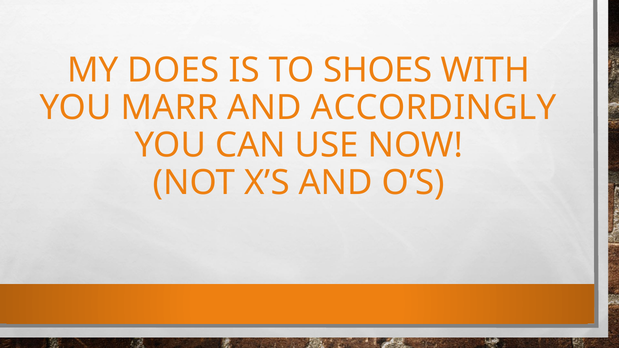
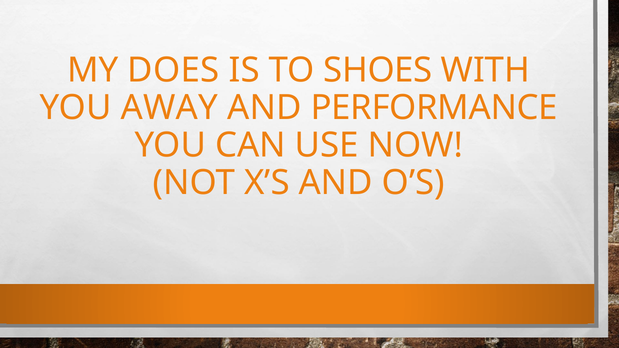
MARR: MARR -> AWAY (169, 108)
ACCORDINGLY: ACCORDINGLY -> PERFORMANCE (434, 108)
